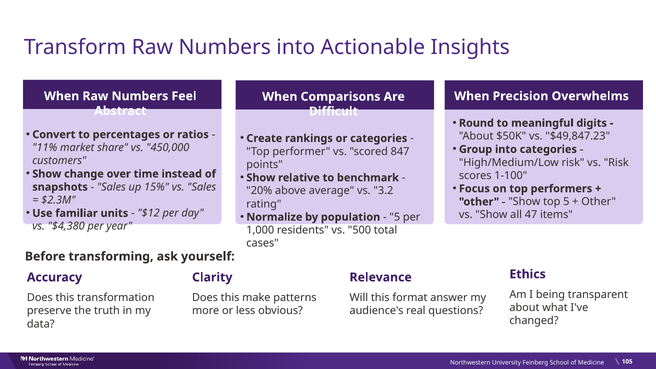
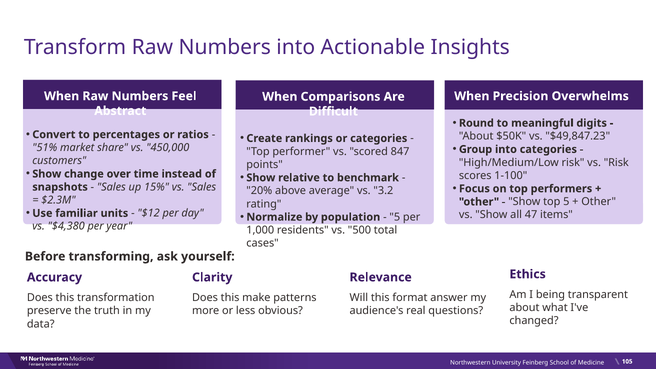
11%: 11% -> 51% (45, 148)
